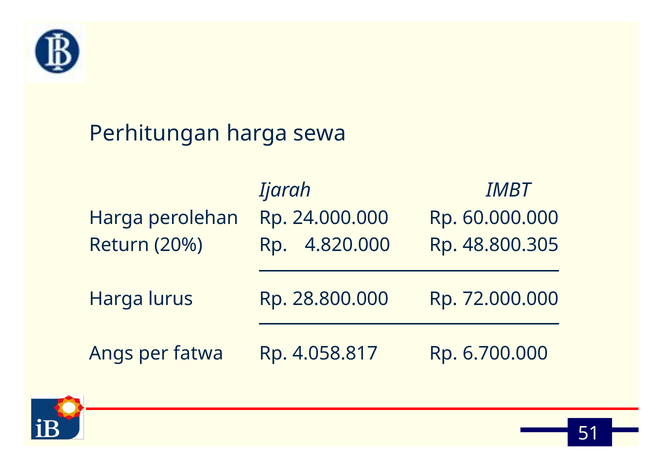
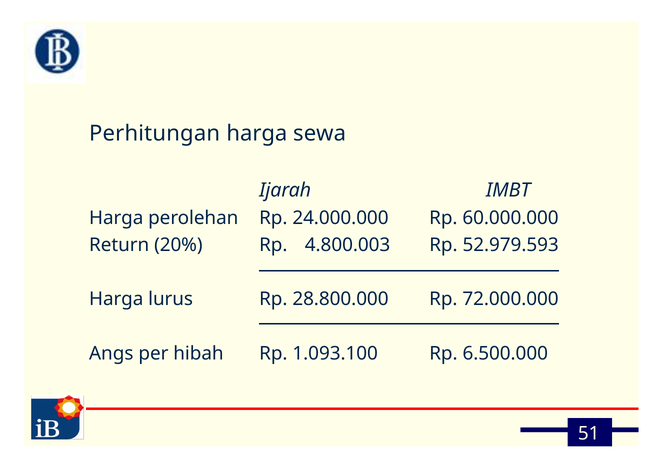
4.820.000: 4.820.000 -> 4.800.003 (348, 245)
48.800.305: 48.800.305 -> 52.979.593 (511, 245)
fatwa: fatwa -> hibah (199, 354)
4.058.817: 4.058.817 -> 1.093.100 (335, 354)
6.700.000: 6.700.000 -> 6.500.000 (505, 354)
